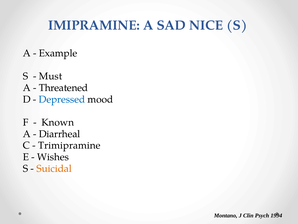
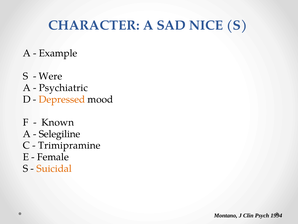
IMIPRAMINE: IMIPRAMINE -> CHARACTER (94, 25)
Must: Must -> Were (51, 76)
Threatened: Threatened -> Psychiatric (63, 88)
Depressed colour: blue -> orange (62, 99)
Diarrheal: Diarrheal -> Selegiline (60, 134)
Wishes: Wishes -> Female (53, 157)
